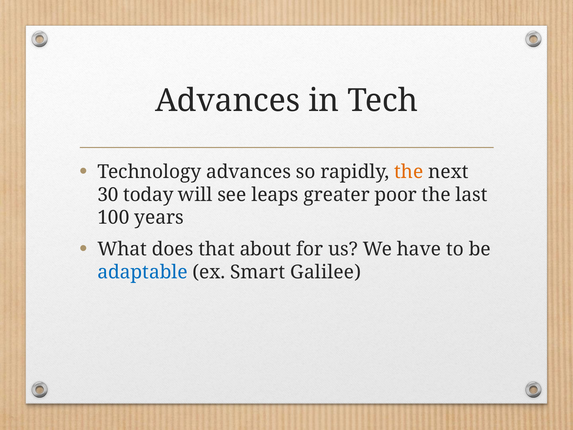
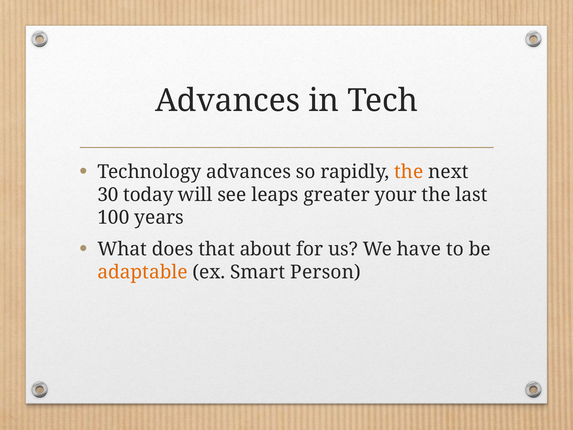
poor: poor -> your (396, 195)
adaptable colour: blue -> orange (142, 272)
Galilee: Galilee -> Person (326, 272)
